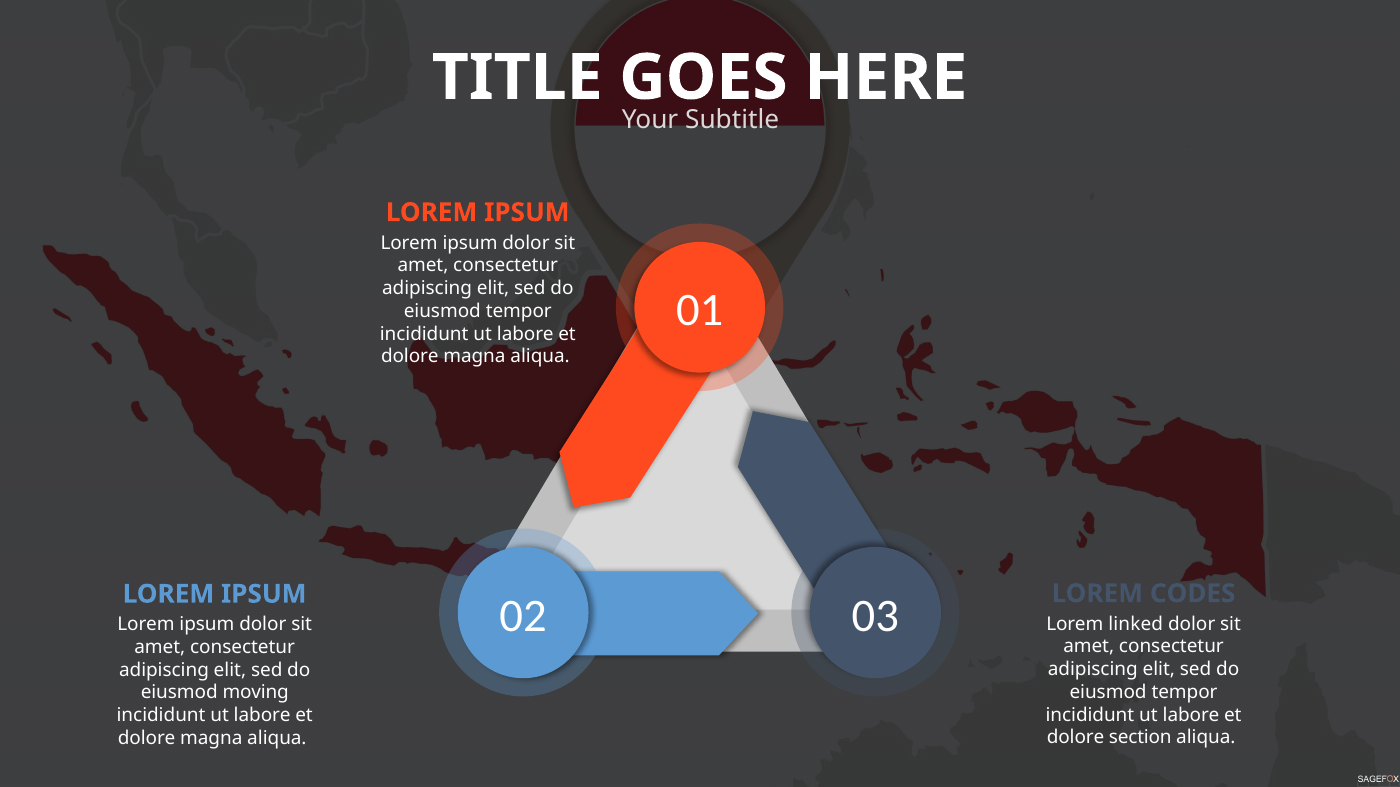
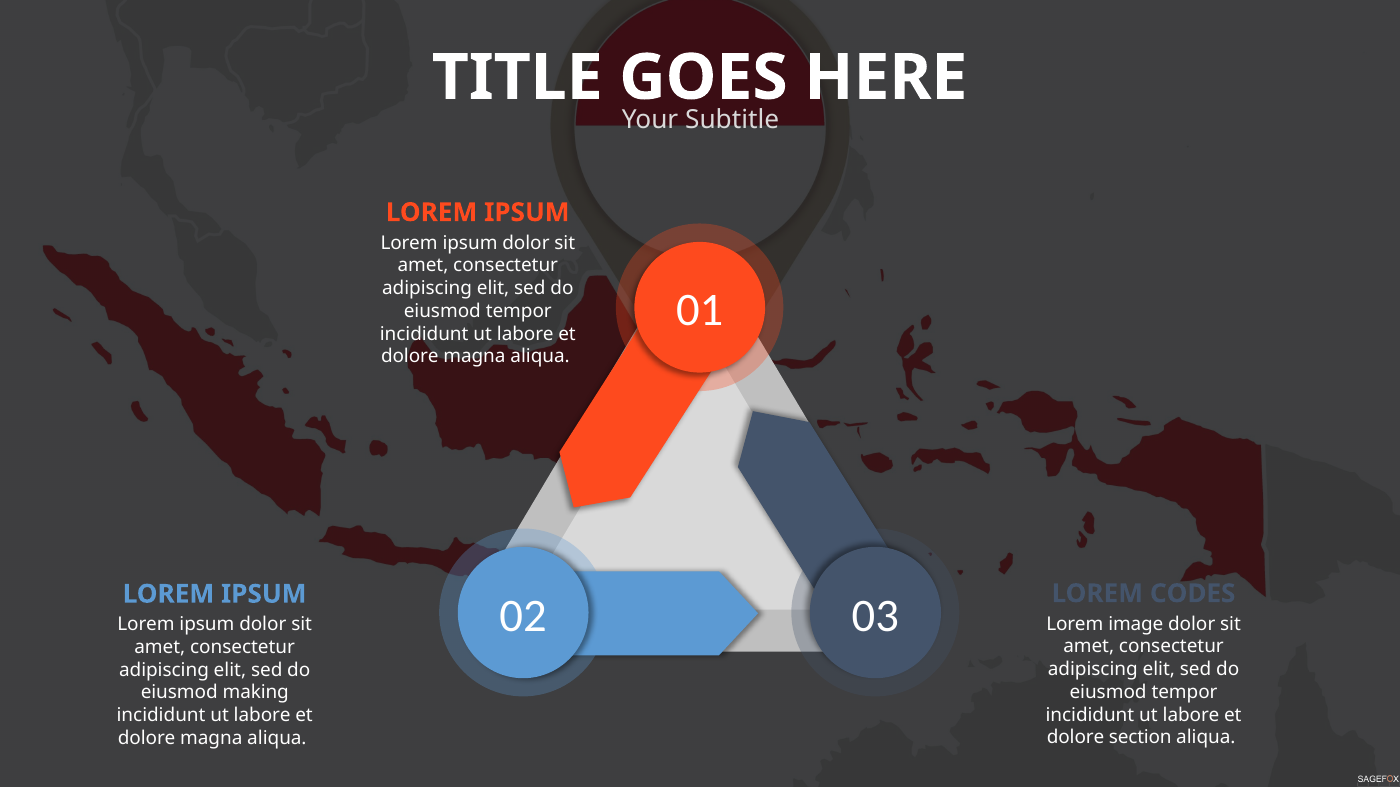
linked: linked -> image (1136, 624)
moving: moving -> making (256, 693)
